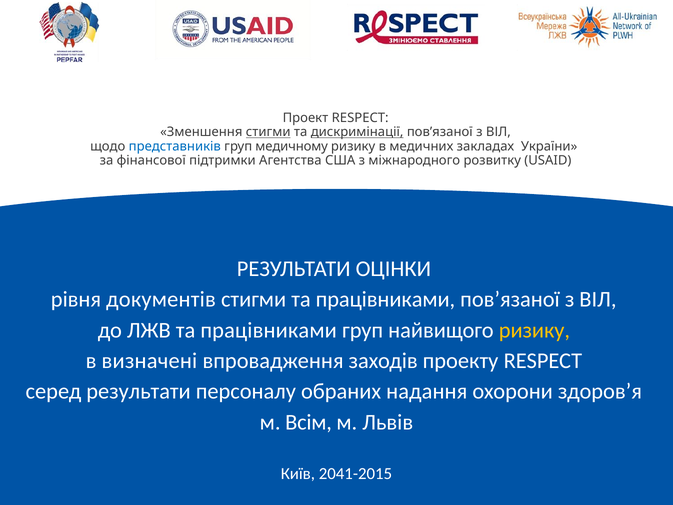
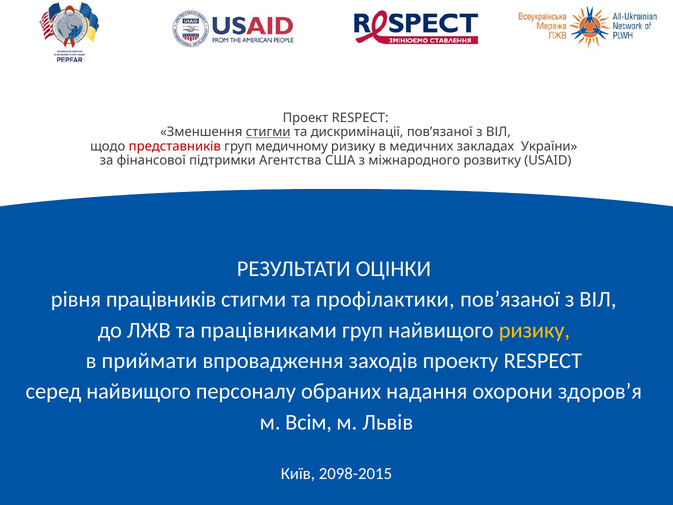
дискримінації underline: present -> none (357, 132)
представників colour: blue -> red (175, 146)
документів: документів -> працівників (161, 299)
стигми та працівниками: працівниками -> профілактики (385, 299)
визначені: визначені -> приймати (149, 361)
серед результати: результати -> найвищого (139, 391)
2041-2015: 2041-2015 -> 2098-2015 (355, 474)
